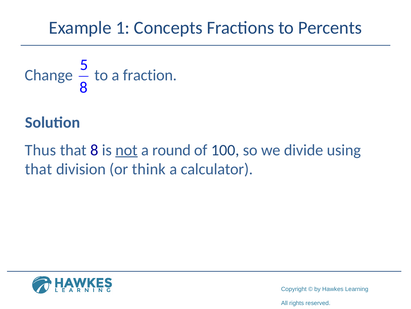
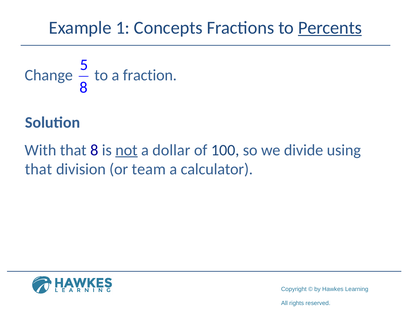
Percents underline: none -> present (330, 28)
Thus: Thus -> With (40, 150)
round: round -> dollar (171, 150)
think: think -> team (149, 169)
